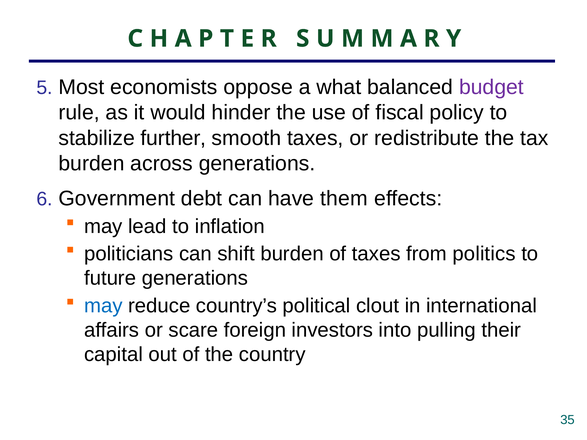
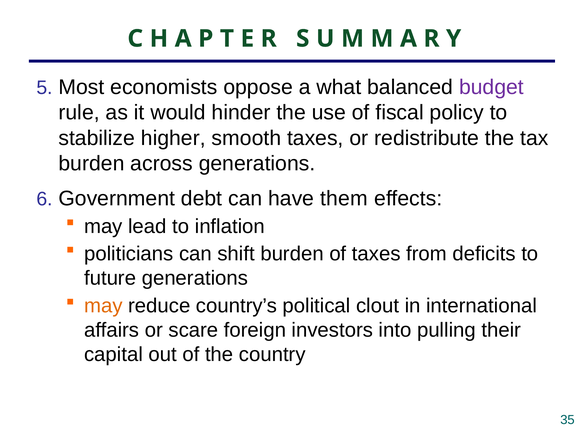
further: further -> higher (173, 138)
politics: politics -> deficits (484, 254)
may colour: blue -> orange (103, 306)
